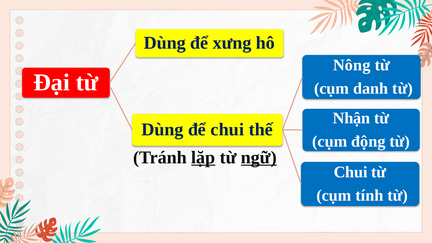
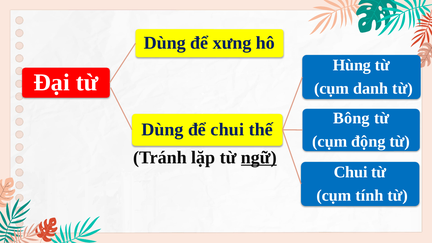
Nông: Nông -> Hùng (352, 65)
Nhận: Nhận -> Bông (351, 118)
lặp underline: present -> none (203, 158)
